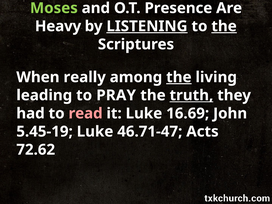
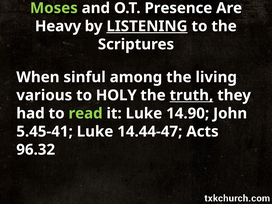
the underline: present -> none (224, 26)
really: really -> sinful (85, 77)
the underline: present -> none (179, 77)
leading: leading -> various (44, 95)
PRAY: PRAY -> HOLY (116, 95)
read colour: pink -> light green (86, 113)
16.69: 16.69 -> 14.90 (188, 113)
5.45-19: 5.45-19 -> 5.45-41 (45, 132)
46.71-47: 46.71-47 -> 14.44-47 (150, 132)
72.62: 72.62 -> 96.32 (36, 150)
